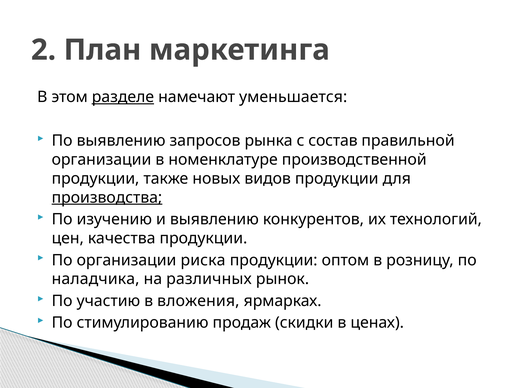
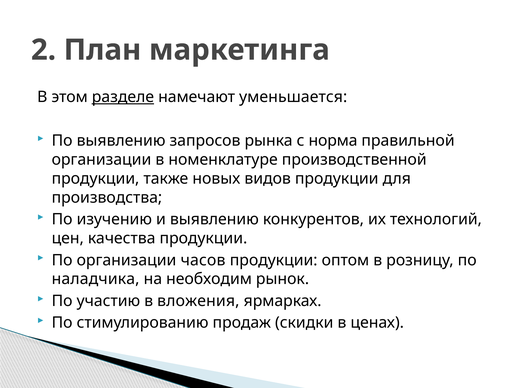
состав: состав -> норма (333, 141)
производства underline: present -> none (107, 197)
риска: риска -> часов (203, 260)
различных: различных -> необходим (209, 279)
